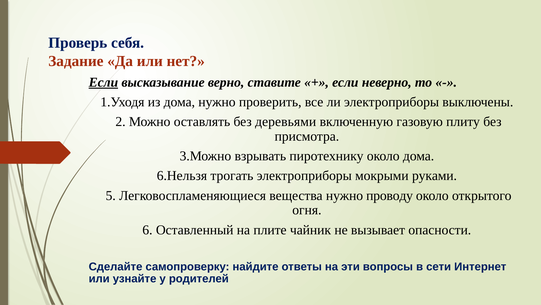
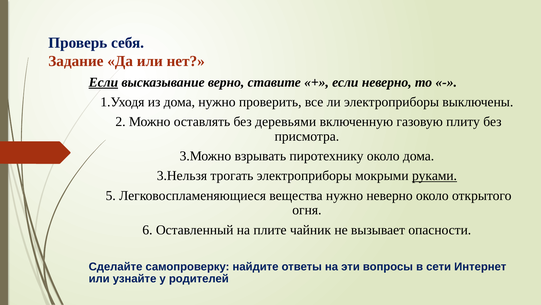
6.Нельзя: 6.Нельзя -> 3.Нельзя (182, 175)
руками underline: none -> present (434, 175)
нужно проводу: проводу -> неверно (390, 195)
